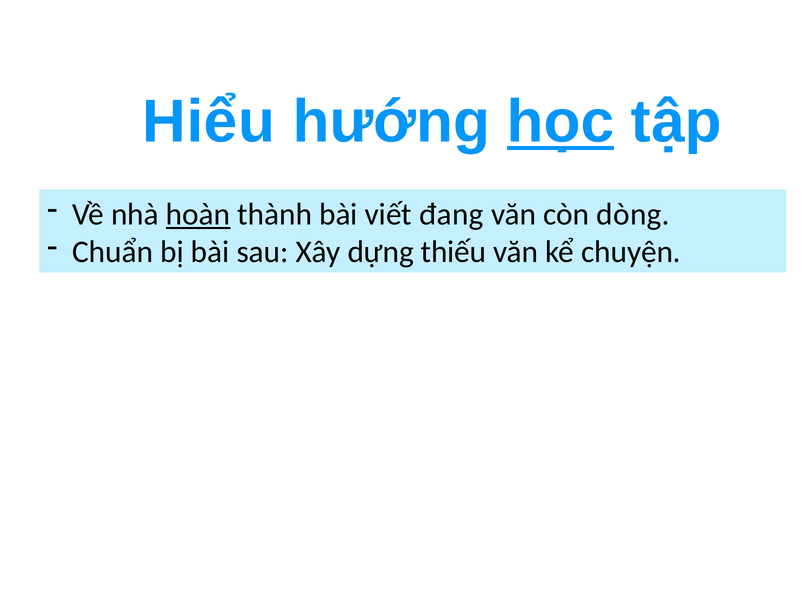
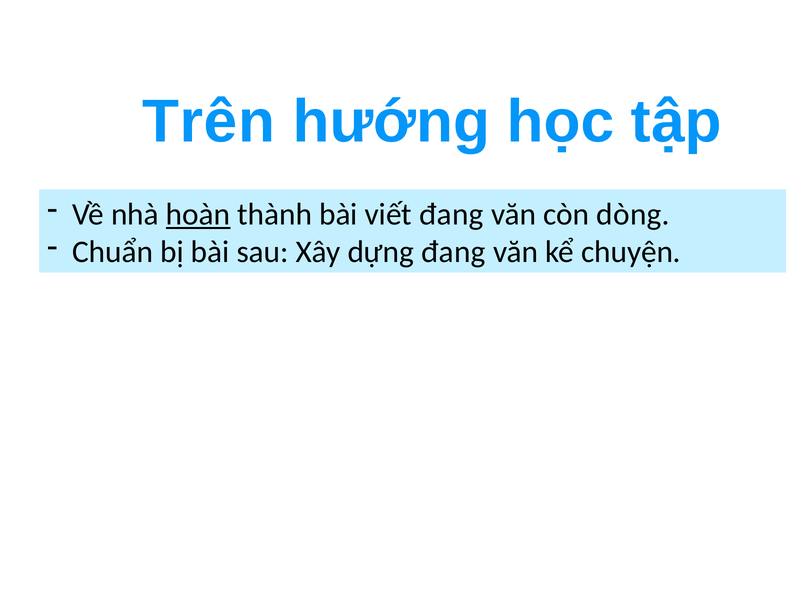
Hiểu: Hiểu -> Trên (209, 122)
học underline: present -> none (561, 122)
dựng thiếu: thiếu -> đang (453, 252)
